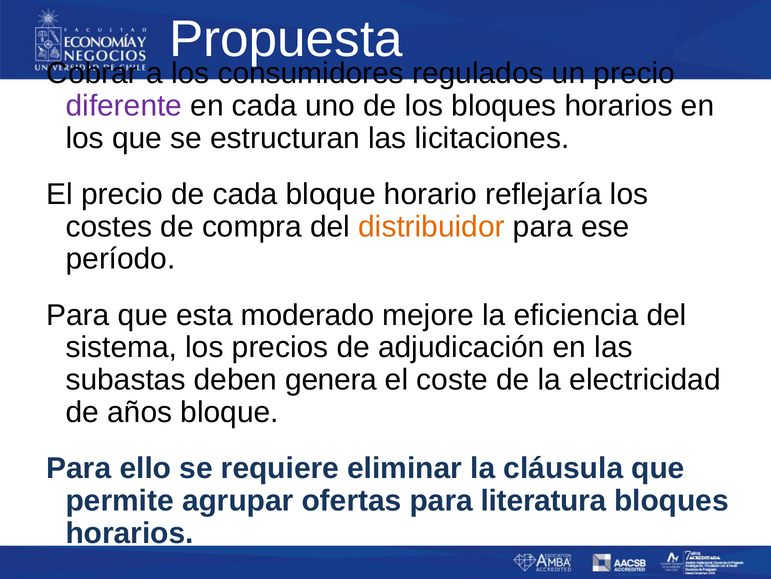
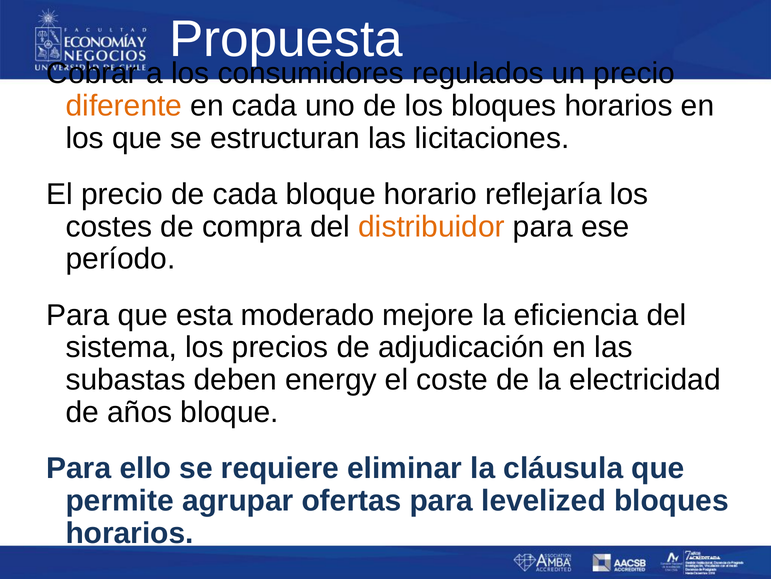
diferente colour: purple -> orange (124, 106)
genera: genera -> energy (331, 379)
literatura: literatura -> levelized (544, 500)
